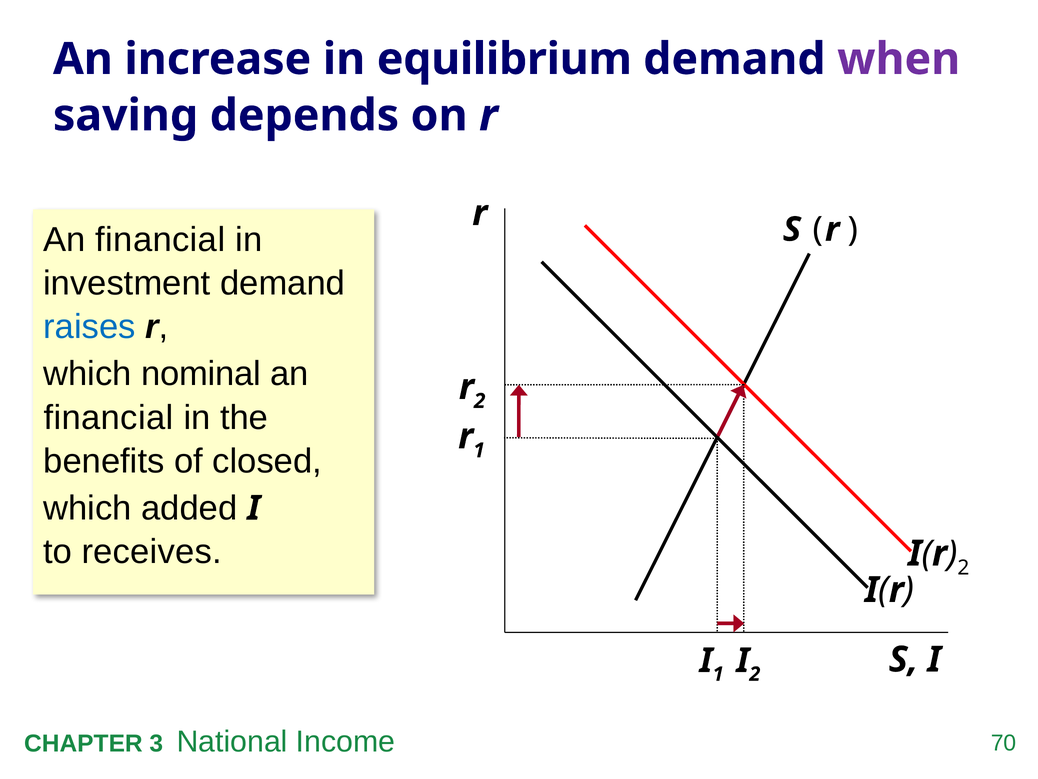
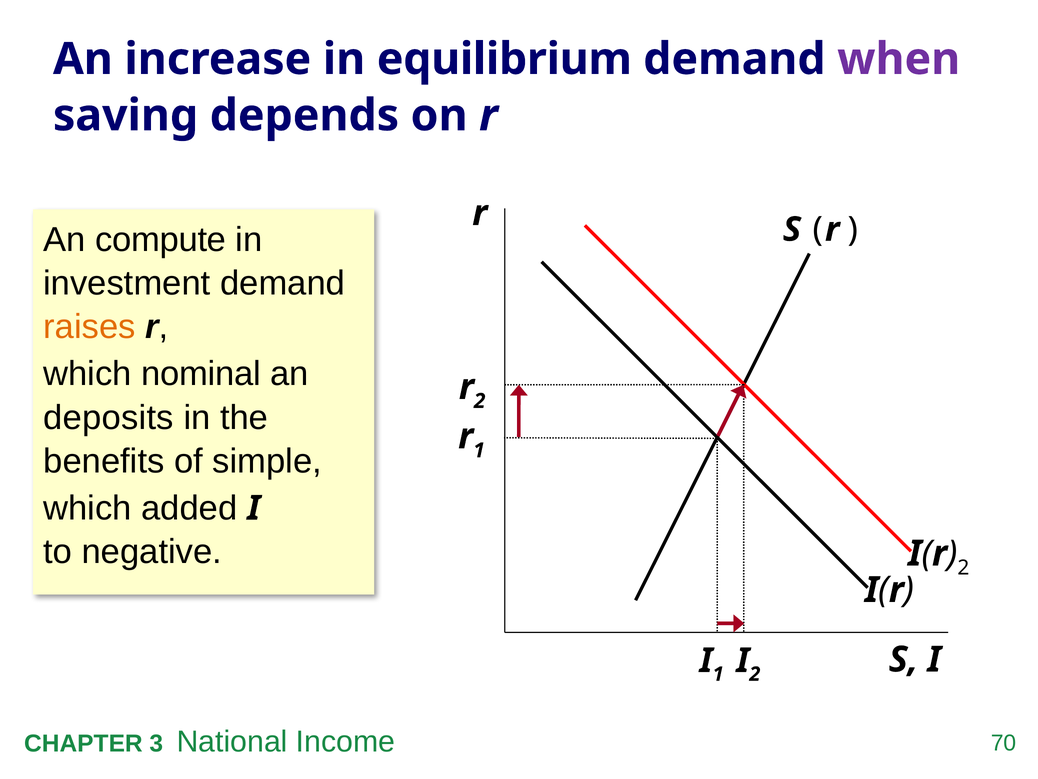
financial: financial -> compute (161, 240)
raises colour: blue -> orange (89, 327)
financial: financial -> deposits (109, 417)
closed: closed -> simple (267, 461)
receives: receives -> negative (152, 551)
